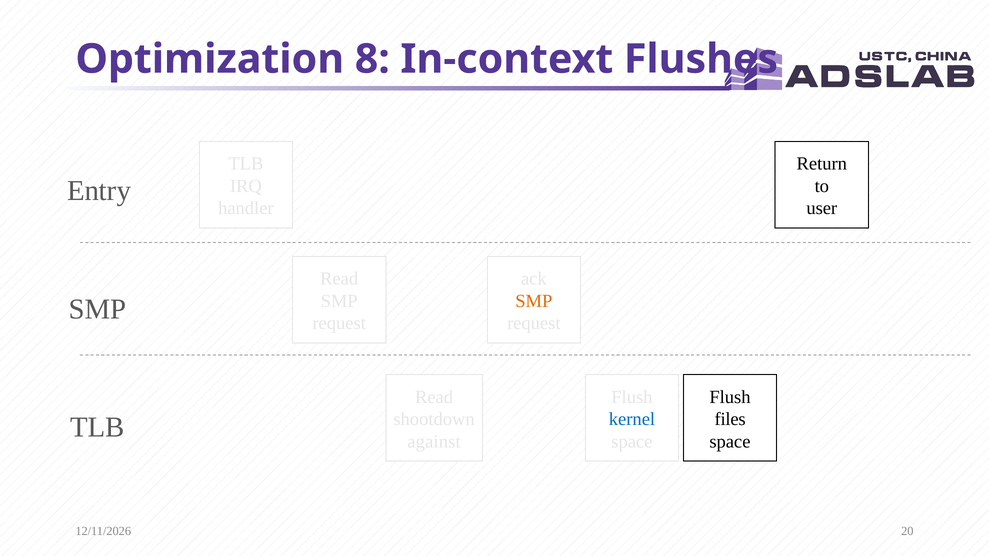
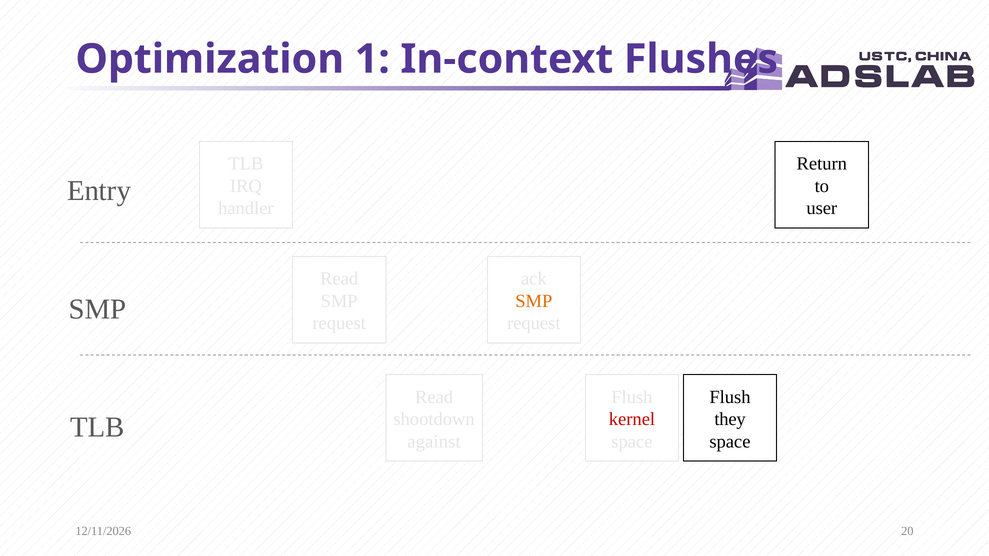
8: 8 -> 1 (372, 59)
kernel colour: blue -> red (632, 419)
files: files -> they (730, 419)
